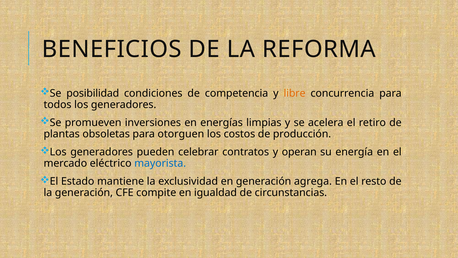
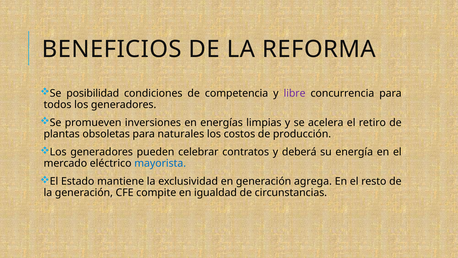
libre colour: orange -> purple (295, 93)
otorguen: otorguen -> naturales (181, 134)
operan: operan -> deberá (299, 152)
